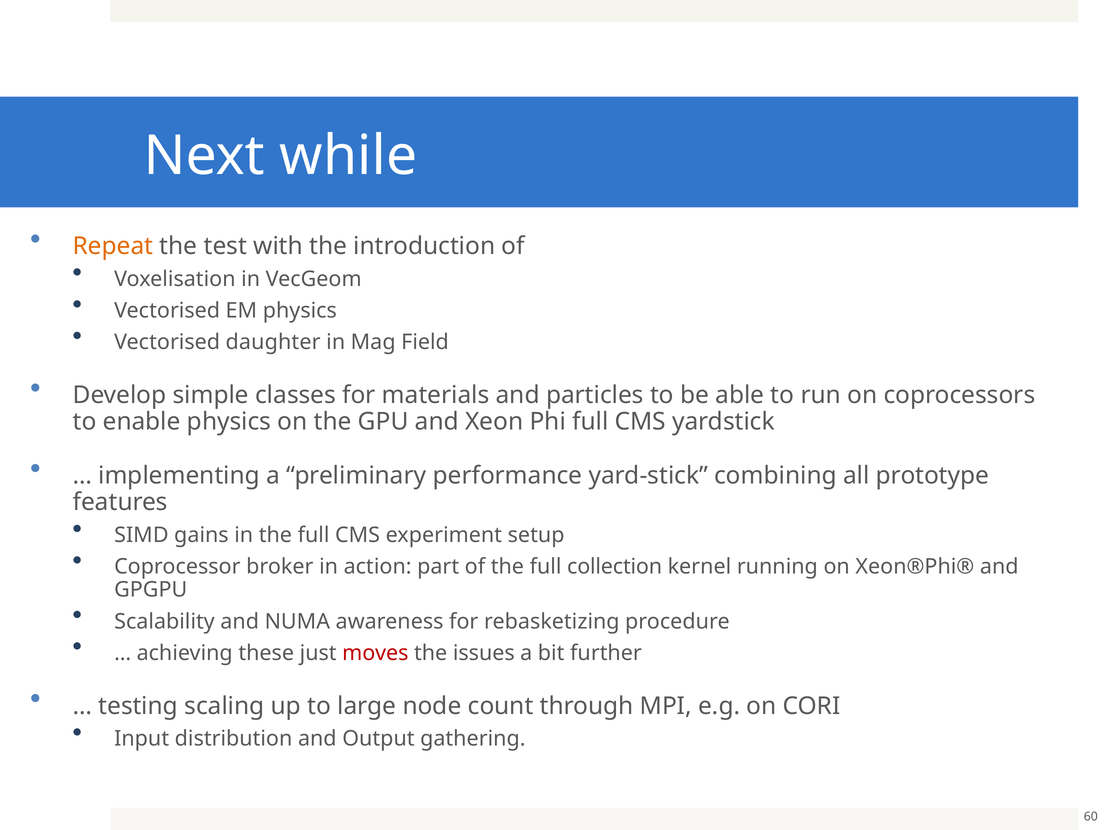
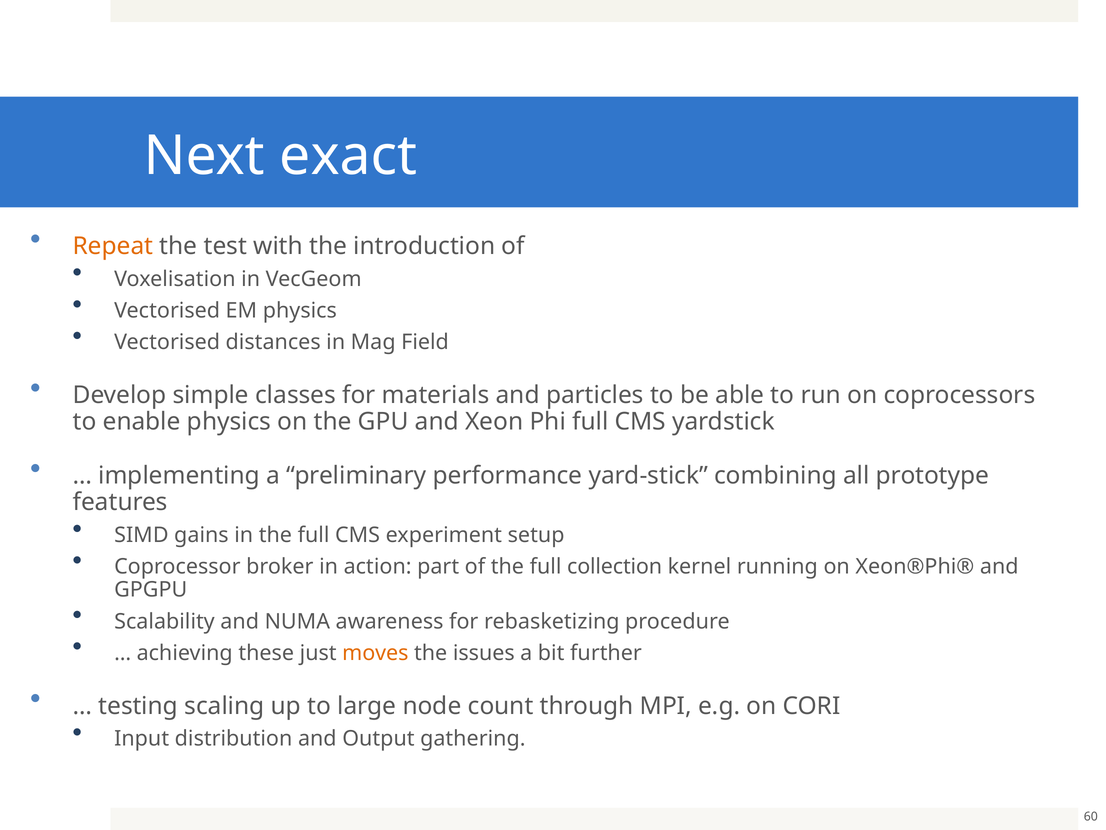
while: while -> exact (348, 156)
daughter: daughter -> distances (273, 342)
moves colour: red -> orange (375, 653)
